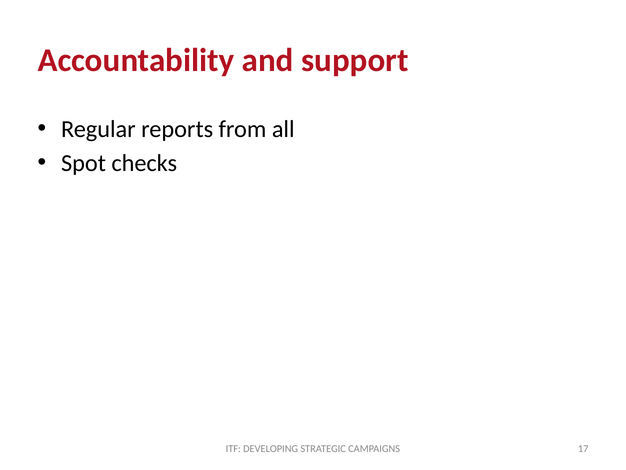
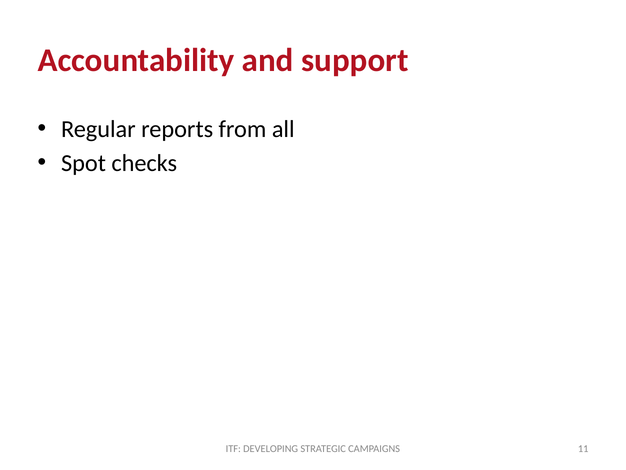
17: 17 -> 11 (583, 448)
